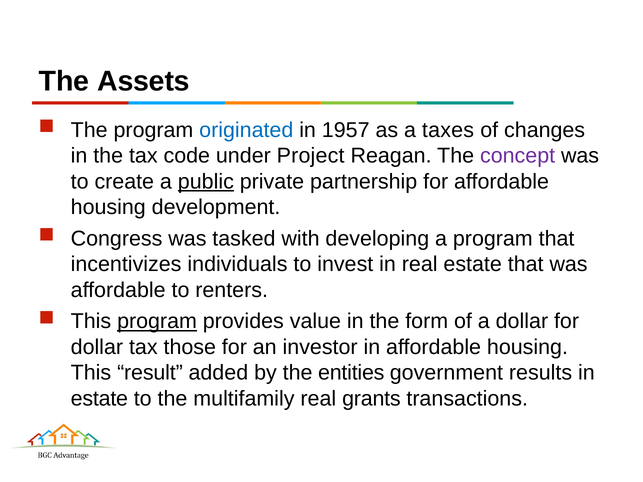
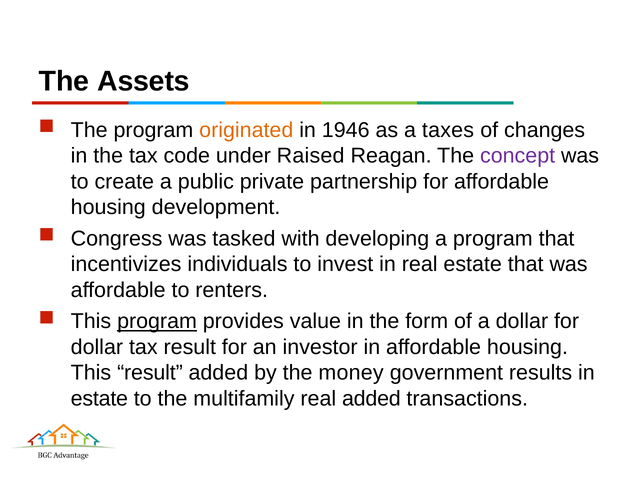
originated colour: blue -> orange (246, 130)
1957: 1957 -> 1946 (346, 130)
Project: Project -> Raised (311, 156)
public underline: present -> none (206, 182)
tax those: those -> result (190, 347)
entities: entities -> money (351, 373)
real grants: grants -> added (371, 399)
